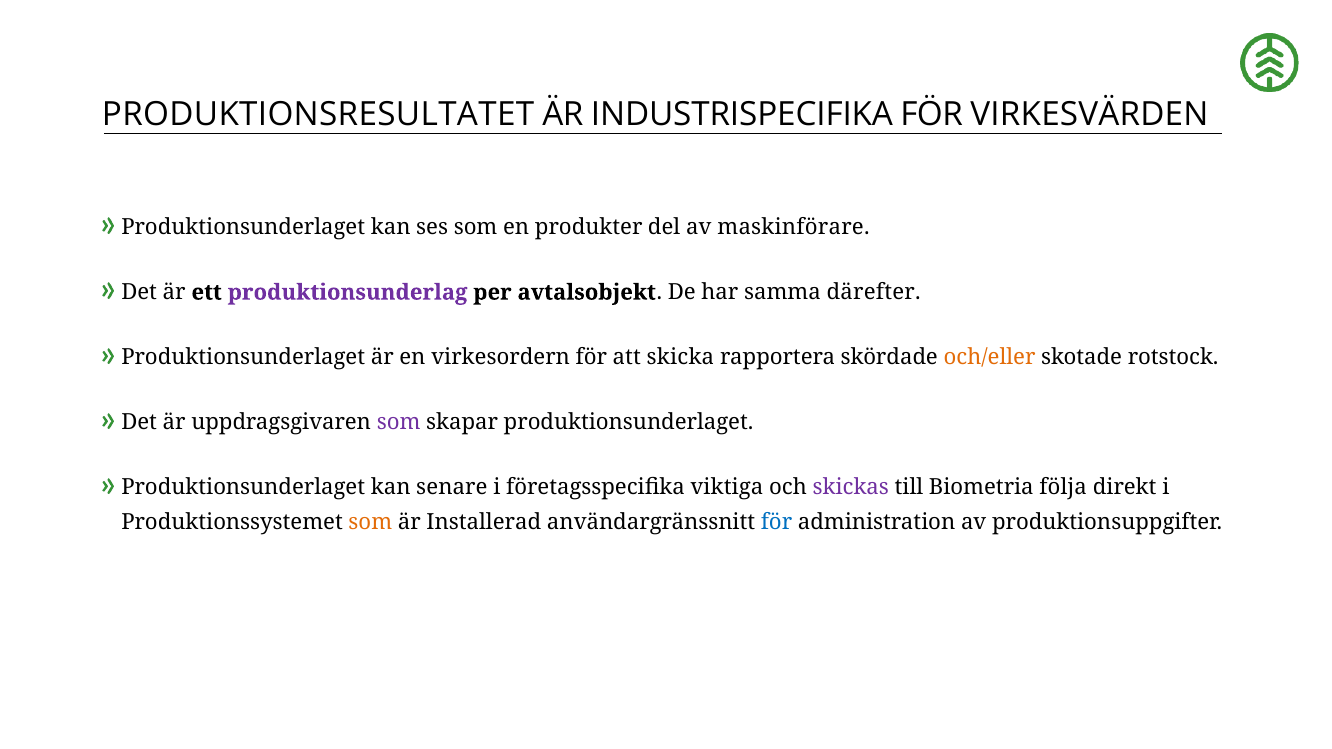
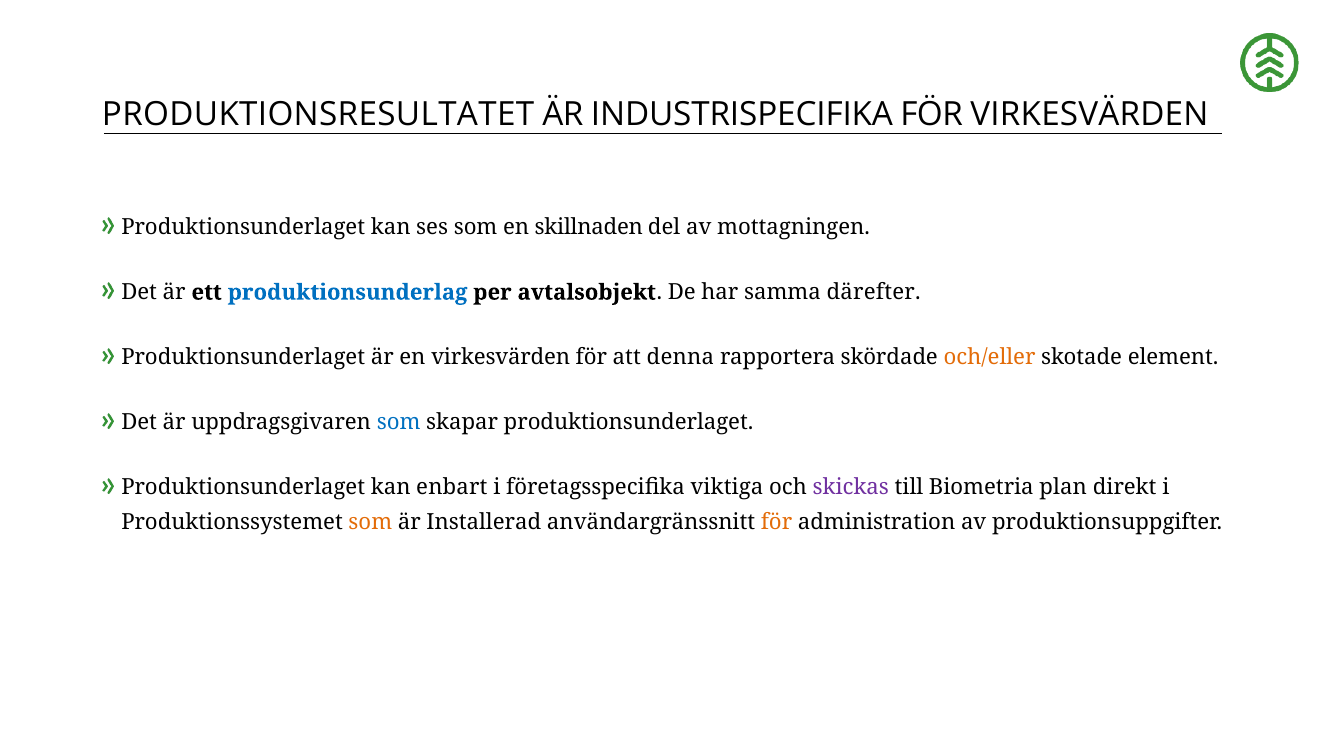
produkter: produkter -> skillnaden (589, 227)
maskinförare: maskinförare -> mottagningen (794, 227)
produktionsunderlag colour: purple -> blue (348, 292)
en virkesordern: virkesordern -> virkesvärden (501, 358)
skicka: skicka -> denna (680, 358)
rotstock: rotstock -> element (1173, 358)
som colour: purple -> blue (399, 423)
senare: senare -> enbart (452, 488)
följa: följa -> plan (1063, 488)
för colour: blue -> orange (777, 522)
